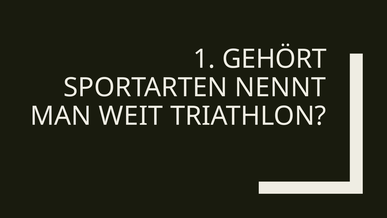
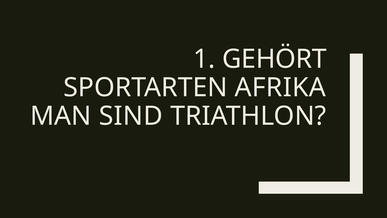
NENNT: NENNT -> AFRIKA (280, 88)
WEIT: WEIT -> SIND (131, 116)
